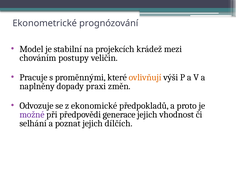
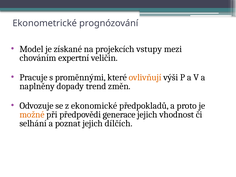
stabilní: stabilní -> získané (68, 49)
krádež: krádež -> vstupy (149, 49)
postupy: postupy -> expertní (74, 58)
praxi: praxi -> trend (96, 86)
možné colour: purple -> orange (32, 115)
